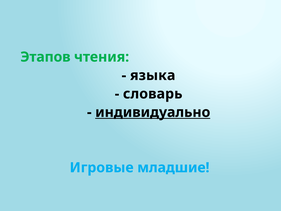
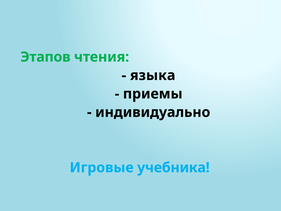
словарь: словарь -> приемы (153, 94)
индивидуально underline: present -> none (153, 112)
младшие: младшие -> учебника (173, 167)
